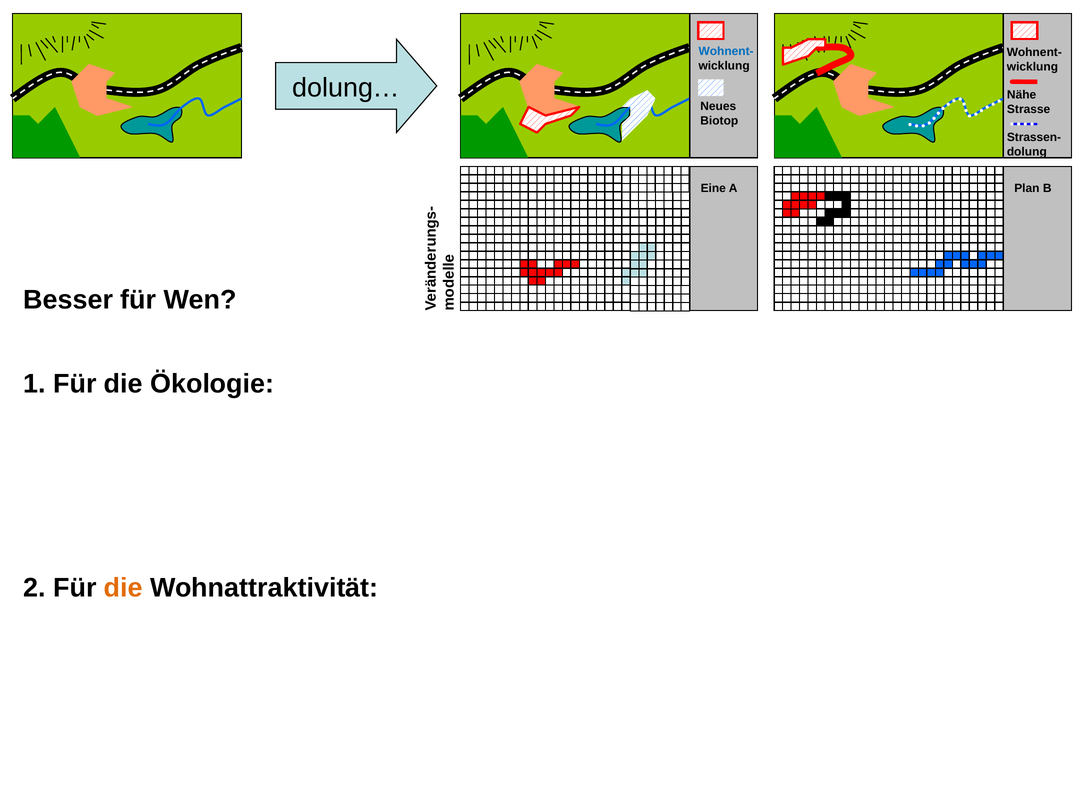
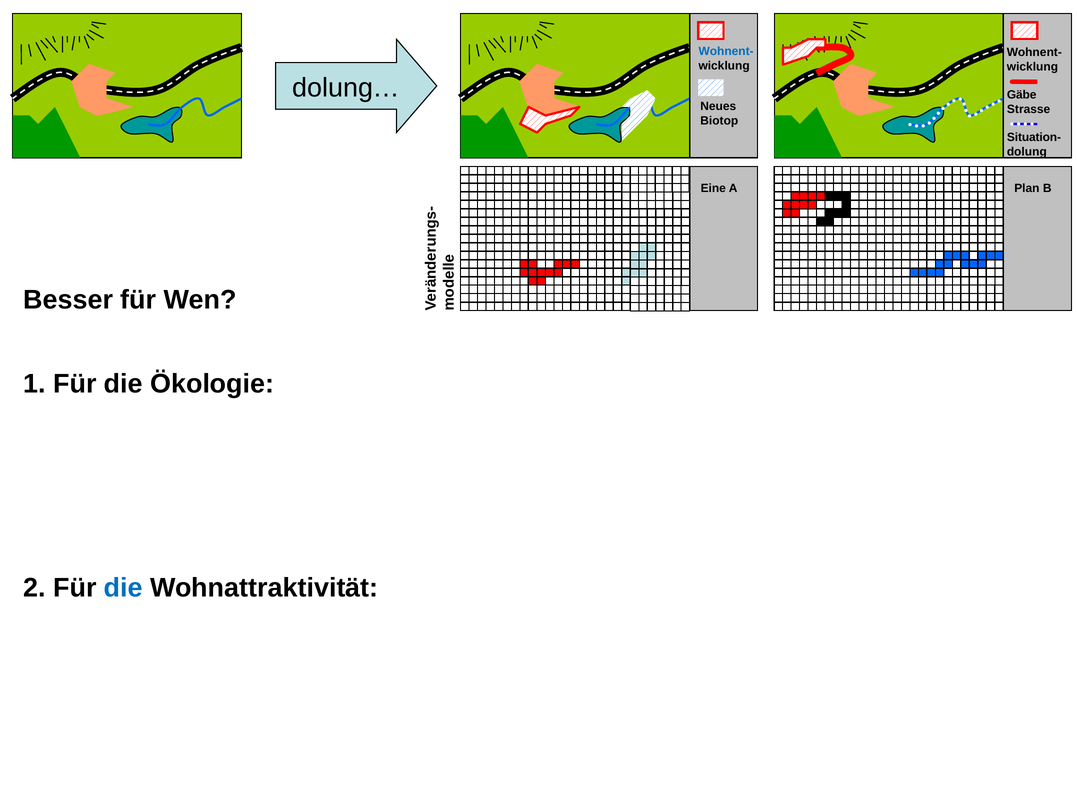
Nähe: Nähe -> Gäbe (1022, 95)
Strassen-: Strassen- -> Situation- (1034, 137)
die colour: orange -> blue (123, 588)
